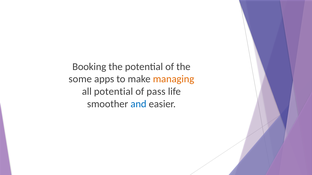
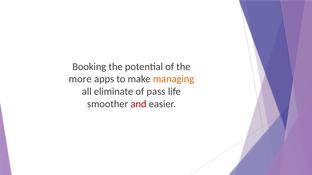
some: some -> more (80, 79)
all potential: potential -> eliminate (114, 92)
and colour: blue -> red (138, 104)
